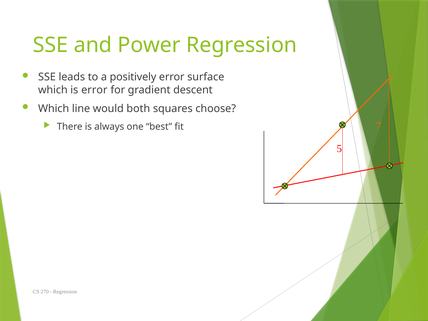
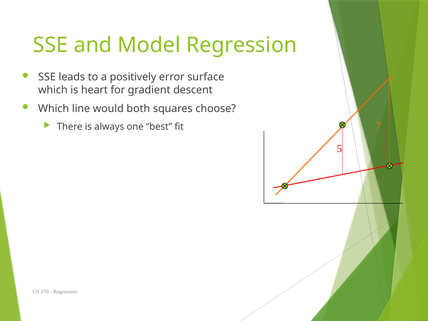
Power: Power -> Model (149, 45)
is error: error -> heart (94, 90)
